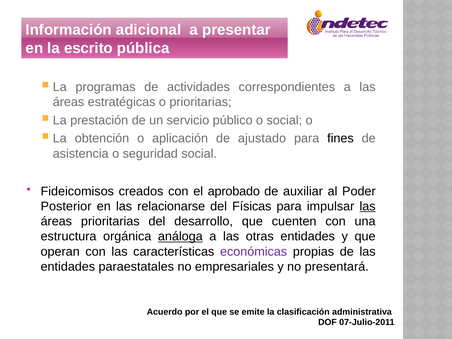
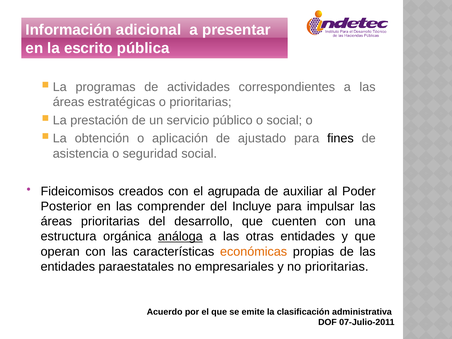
aprobado: aprobado -> agrupada (234, 191)
relacionarse: relacionarse -> comprender (171, 206)
Físicas: Físicas -> Incluye (252, 206)
las underline: present -> none (368, 206)
económicas colour: purple -> orange (254, 252)
no presentará: presentará -> prioritarias (337, 267)
